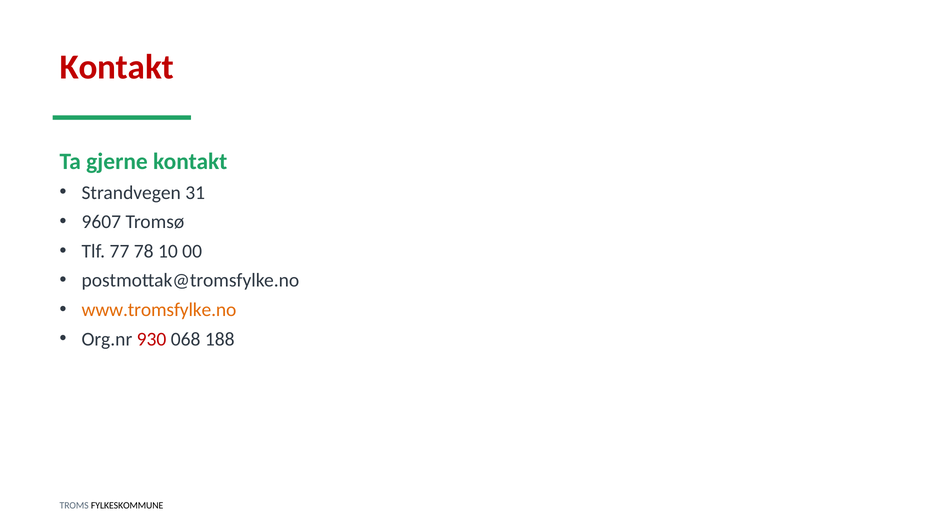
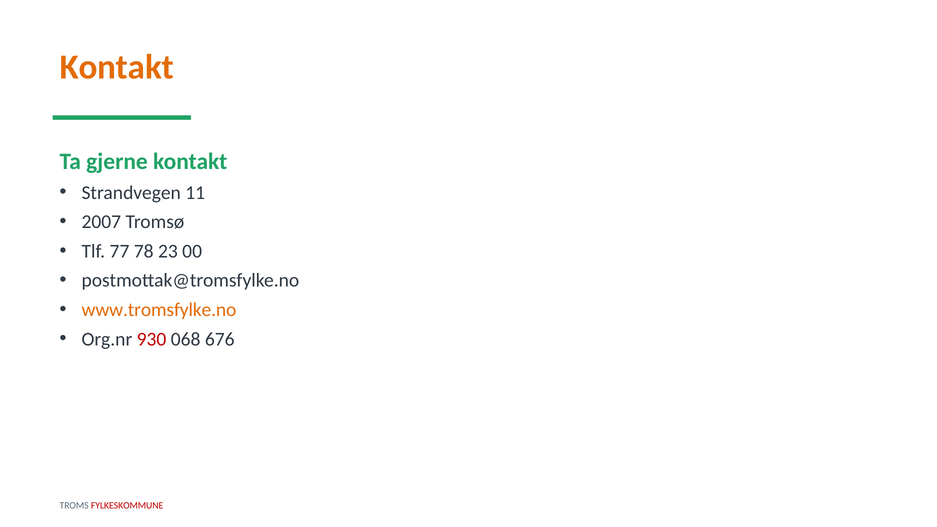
Kontakt colour: red -> orange (117, 67)
31: 31 -> 11 (195, 193)
9607: 9607 -> 2007 (101, 222)
10: 10 -> 23 (168, 251)
188: 188 -> 676 (220, 339)
FYLKESKOMMUNE colour: black -> red (127, 506)
